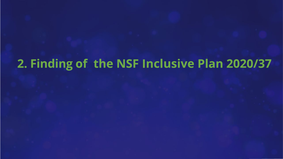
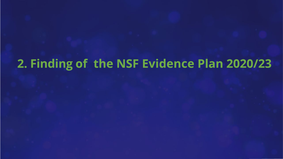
Inclusive: Inclusive -> Evidence (168, 64)
2020/37: 2020/37 -> 2020/23 (249, 64)
